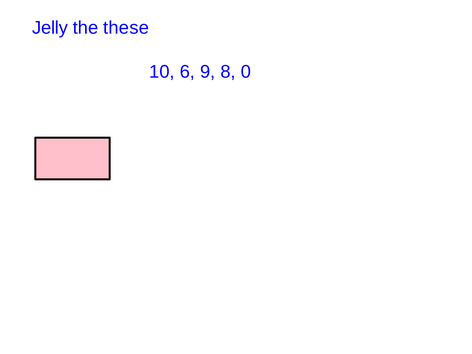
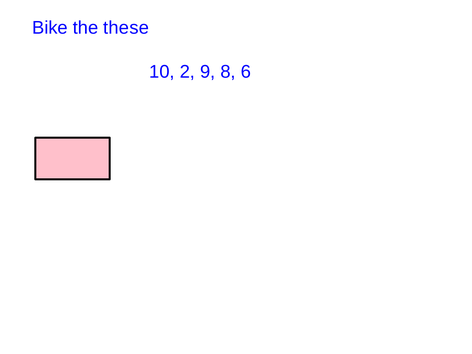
Jelly: Jelly -> Bike (50, 28)
6: 6 -> 2 (187, 72)
0: 0 -> 6 (246, 72)
